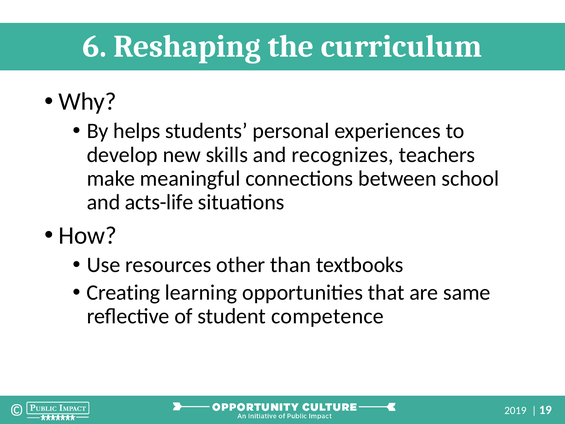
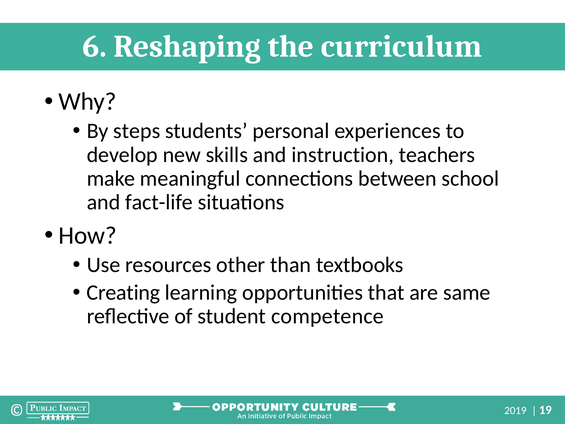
helps: helps -> steps (137, 131)
recognizes: recognizes -> instruction (343, 155)
acts-life: acts-life -> fact-life (159, 202)
